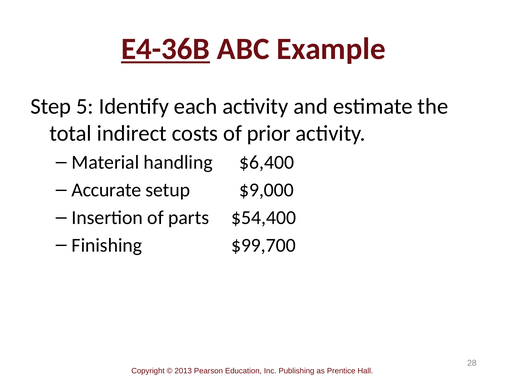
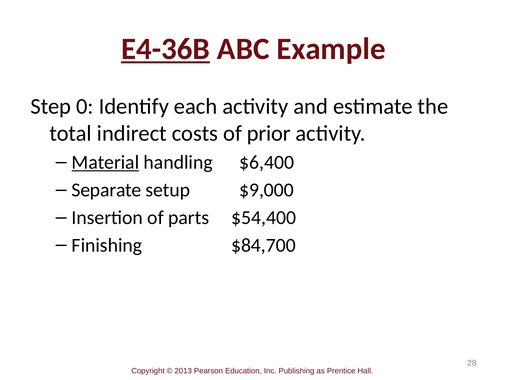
5: 5 -> 0 (85, 106)
Material underline: none -> present (105, 163)
Accurate: Accurate -> Separate (106, 190)
$99,700: $99,700 -> $84,700 (263, 245)
